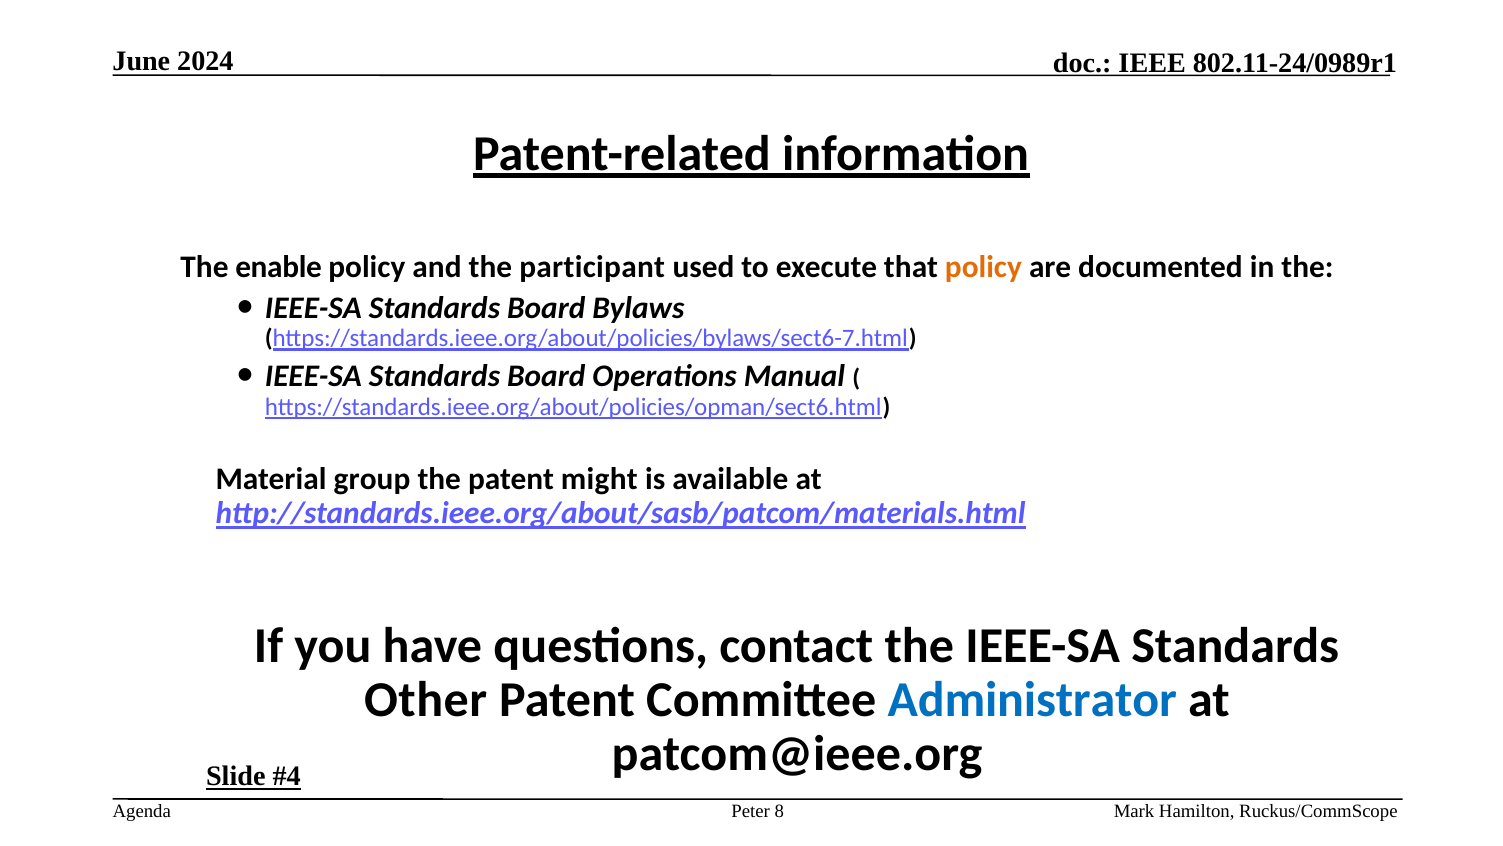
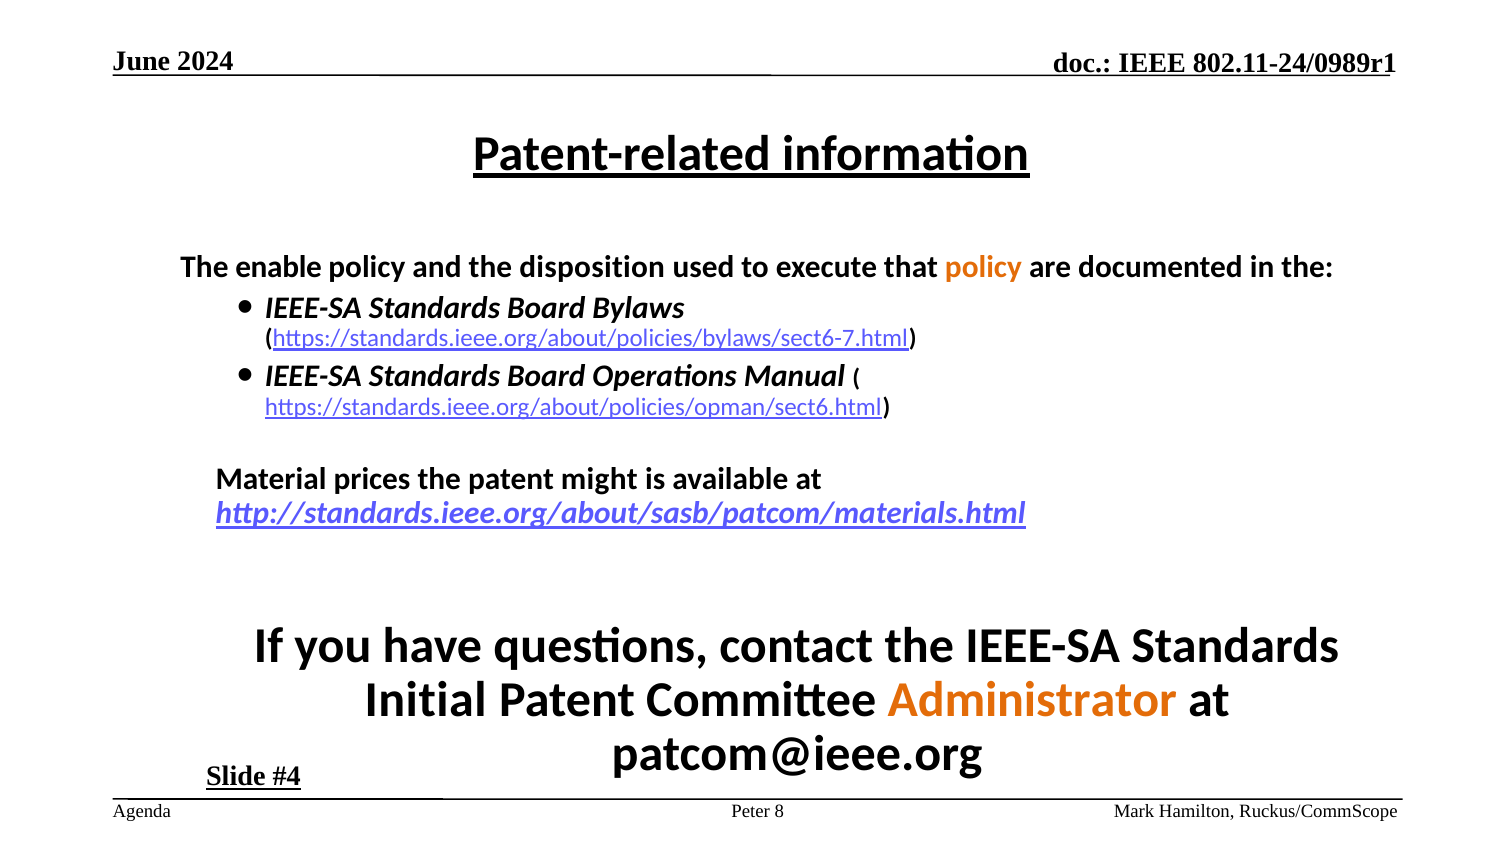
participant: participant -> disposition (592, 267)
group: group -> prices (372, 479)
Other: Other -> Initial (426, 699)
Administrator colour: blue -> orange (1032, 699)
